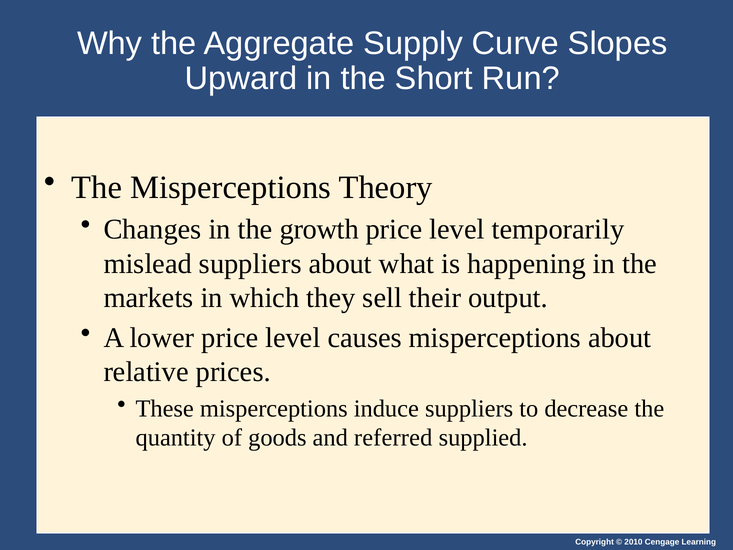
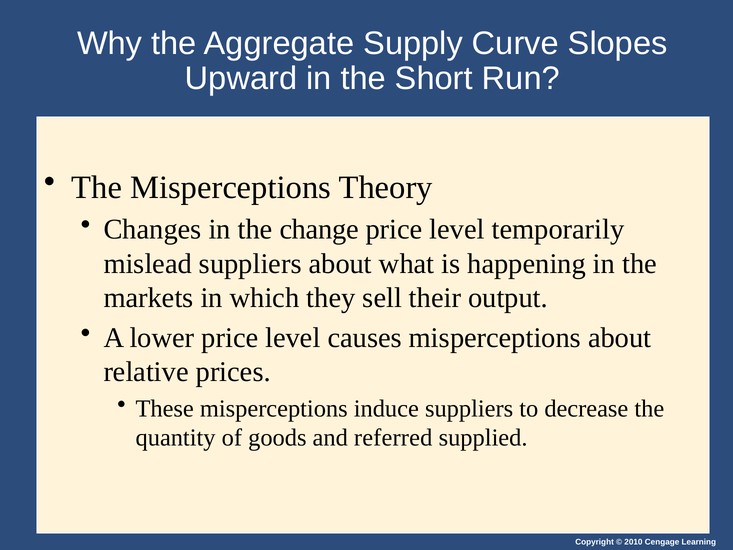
growth: growth -> change (319, 229)
